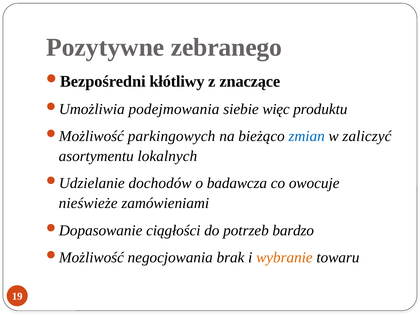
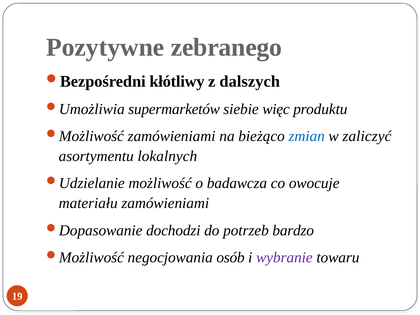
znaczące: znaczące -> dalszych (250, 81)
podejmowania: podejmowania -> supermarketów (174, 109)
parkingowych: parkingowych -> zamówieniami (172, 136)
dochodów: dochodów -> możliwość (160, 183)
nieświeże: nieświeże -> materiału (88, 203)
ciągłości: ciągłości -> dochodzi (173, 230)
brak: brak -> osób (231, 257)
wybranie colour: orange -> purple (284, 257)
